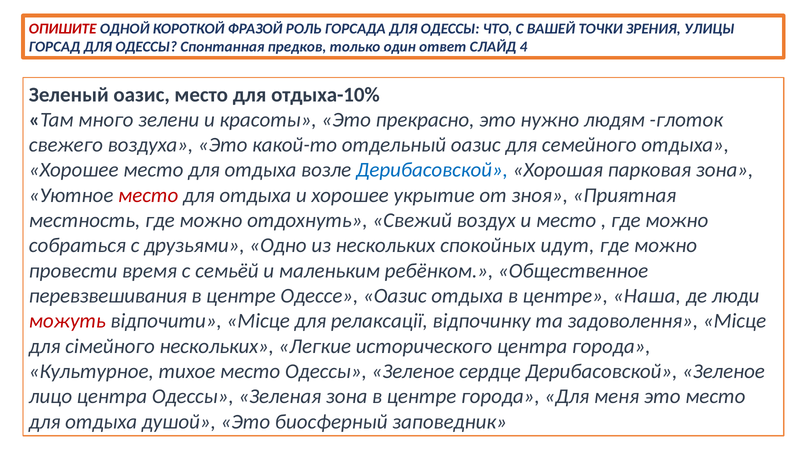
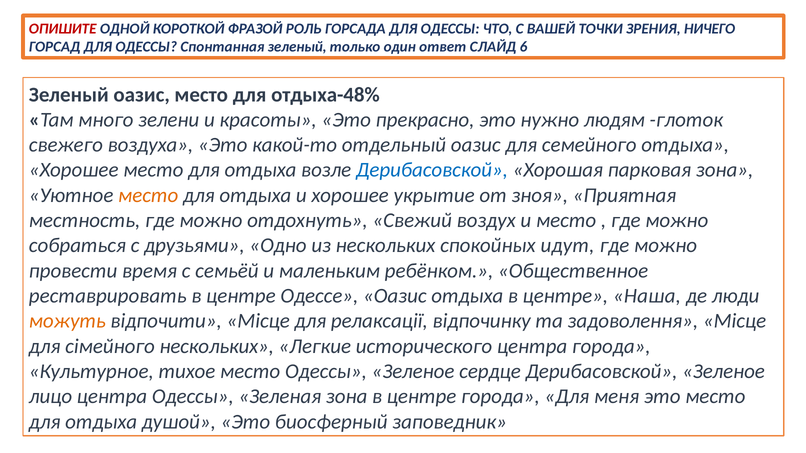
УЛИЦЫ: УЛИЦЫ -> НИЧЕГО (710, 29)
Спонтанная предков: предков -> зеленый (297, 47)
4: 4 -> 6 (523, 47)
отдыха-10%: отдыха-10% -> отдыха-48% (325, 95)
место colour: red -> orange (148, 195)
перевзвешивания: перевзвешивания -> реставрировать (108, 296)
можуть colour: red -> orange (67, 321)
